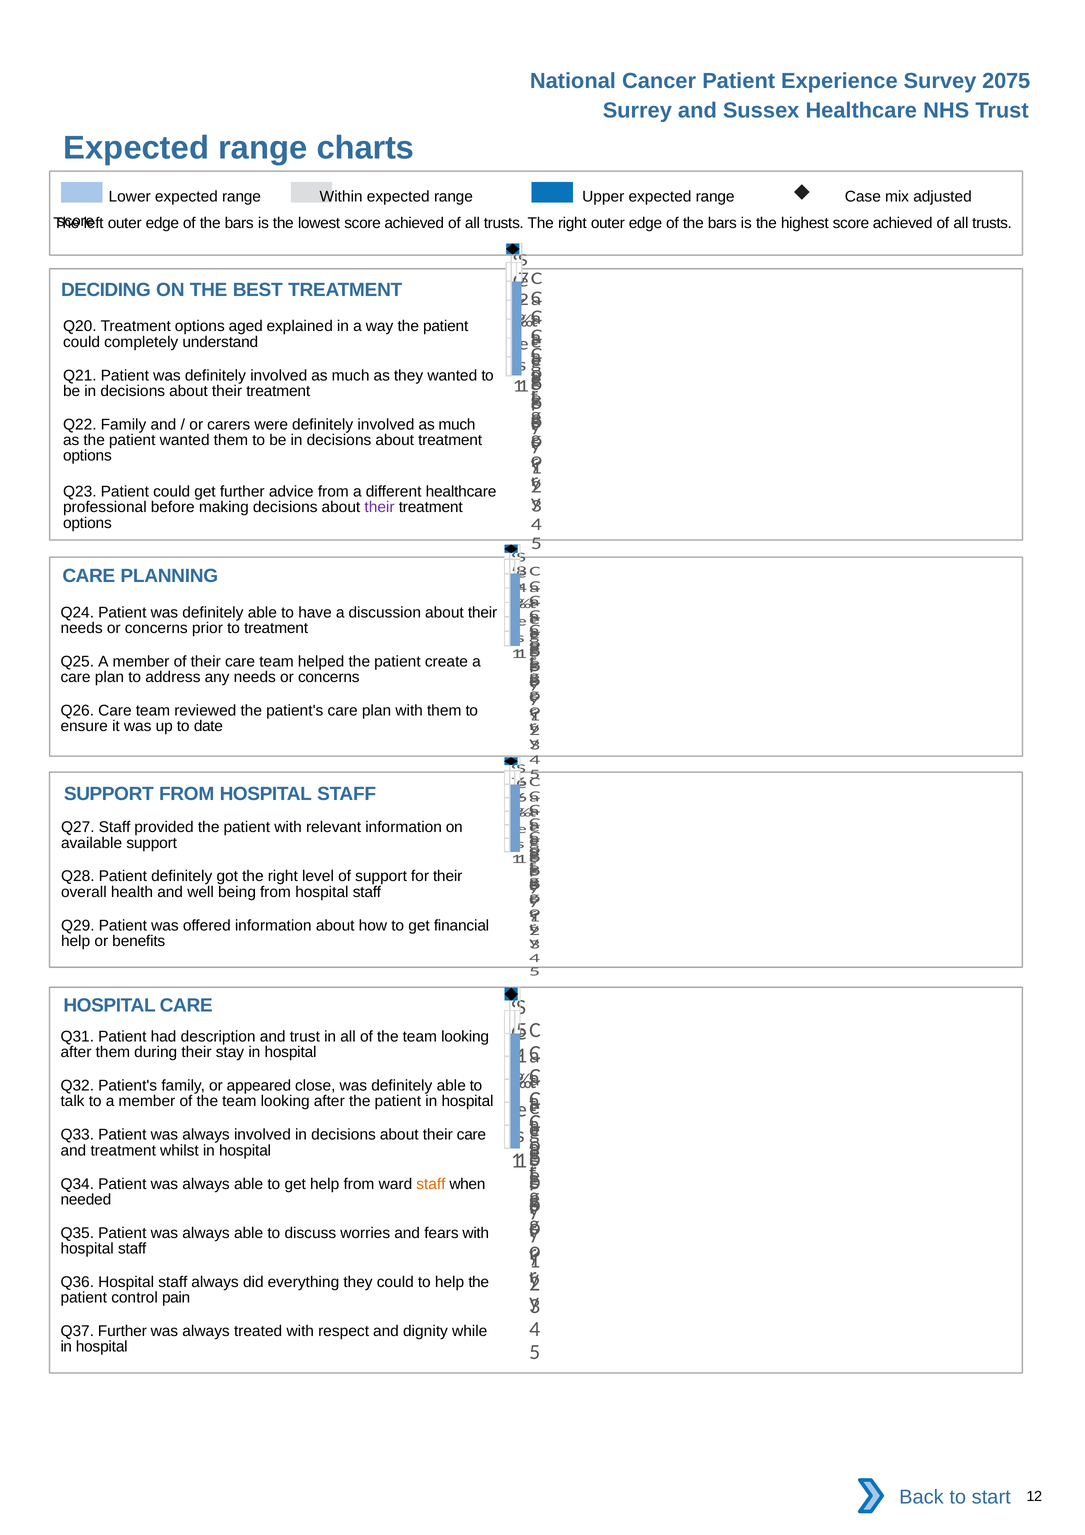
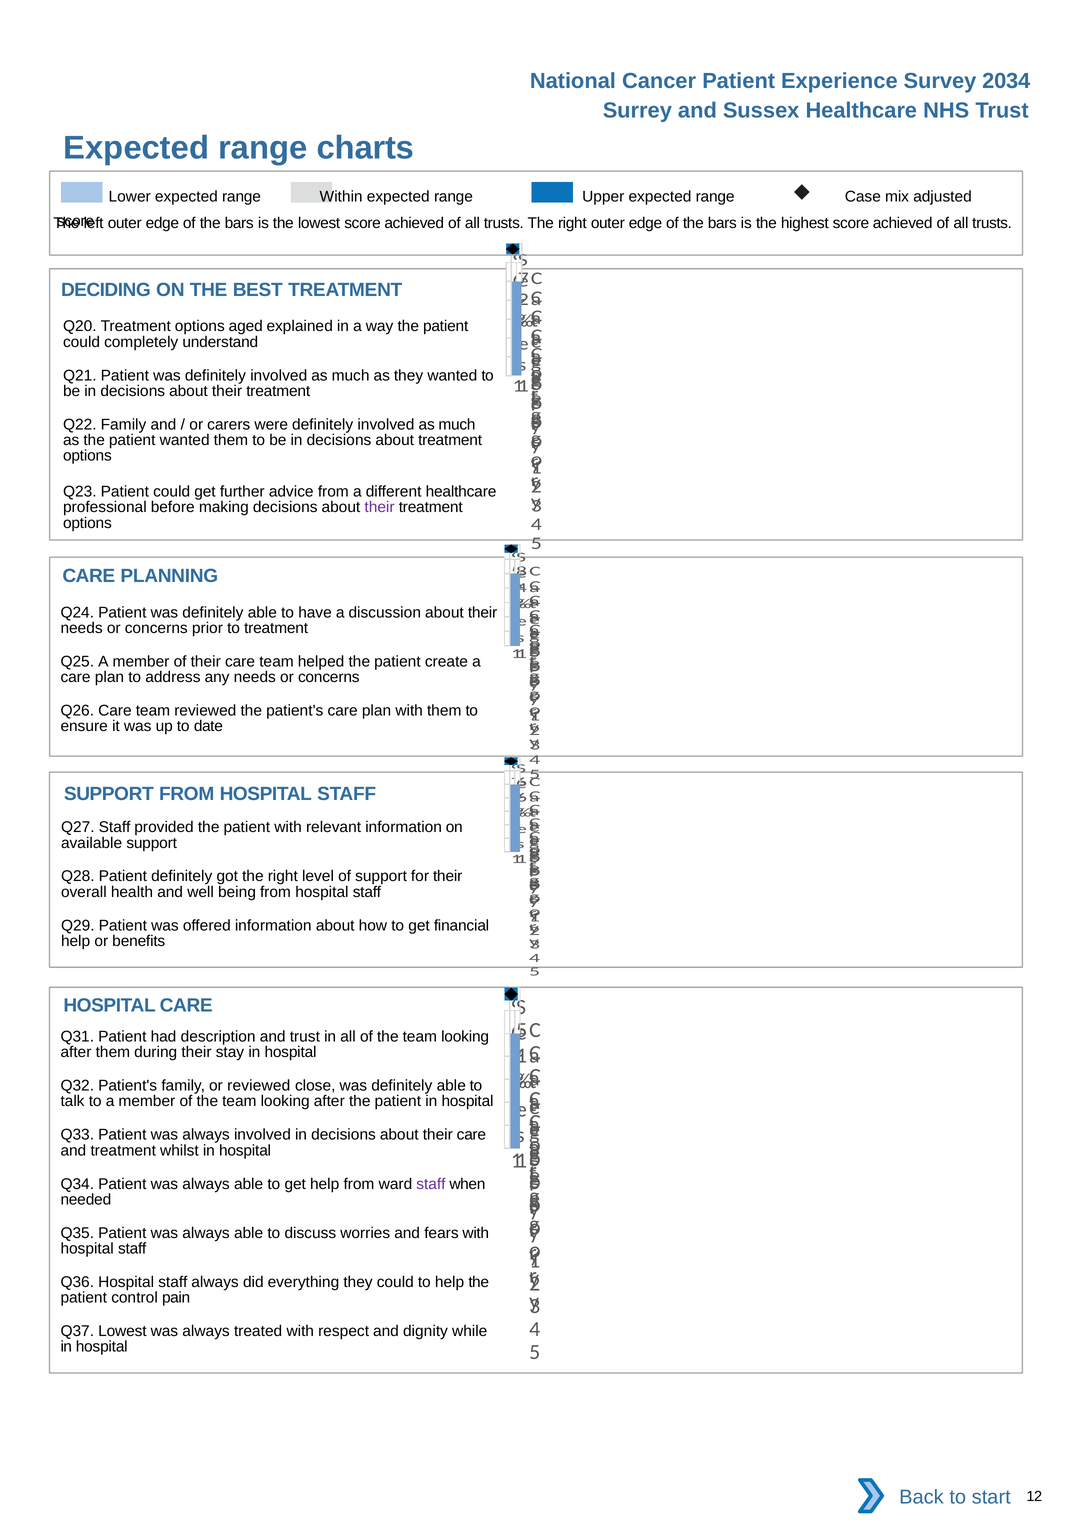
2075: 2075 -> 2034 (1006, 81)
or appeared: appeared -> reviewed (259, 1086)
staff colour: orange -> purple (431, 1184)
Q37 Further: Further -> Lowest (122, 1332)
